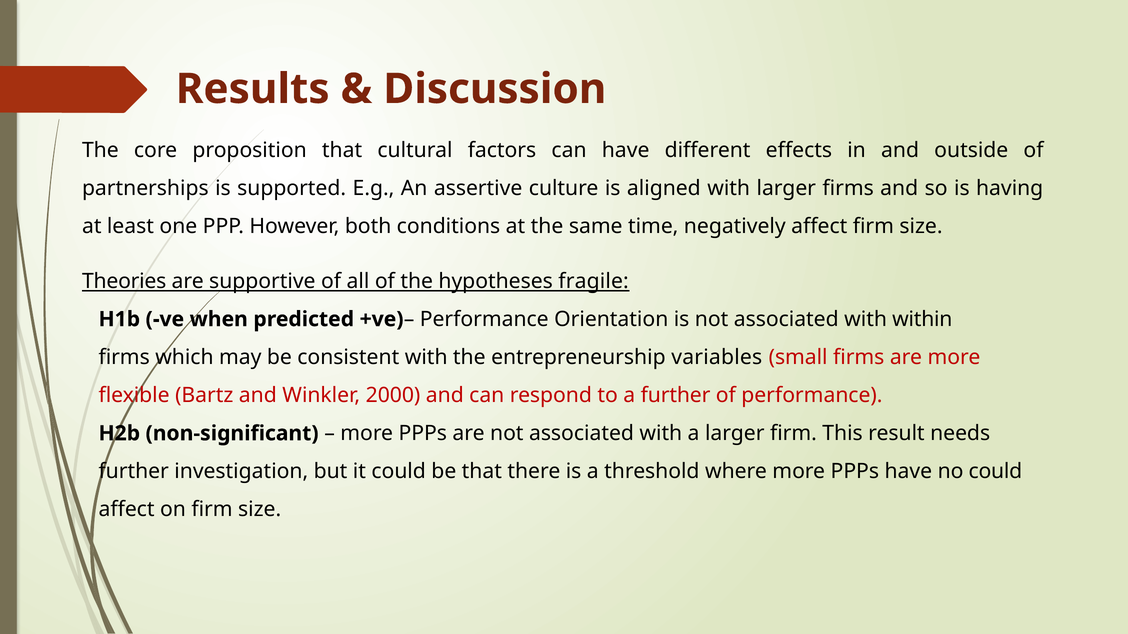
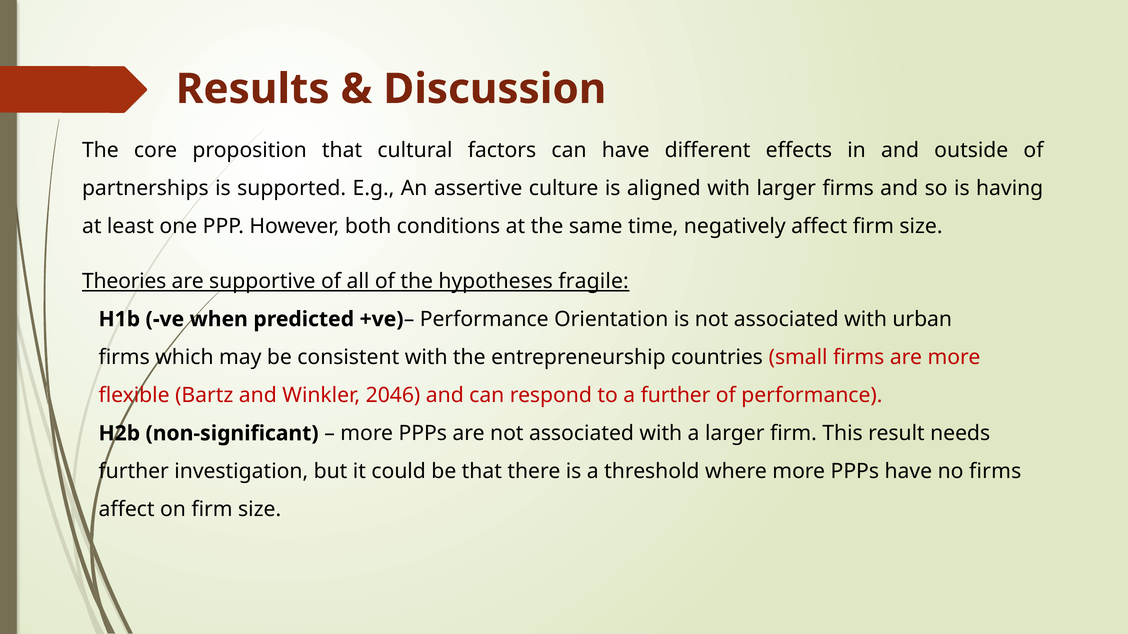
within: within -> urban (922, 319)
variables: variables -> countries (717, 358)
2000: 2000 -> 2046 (393, 396)
no could: could -> firms (995, 472)
